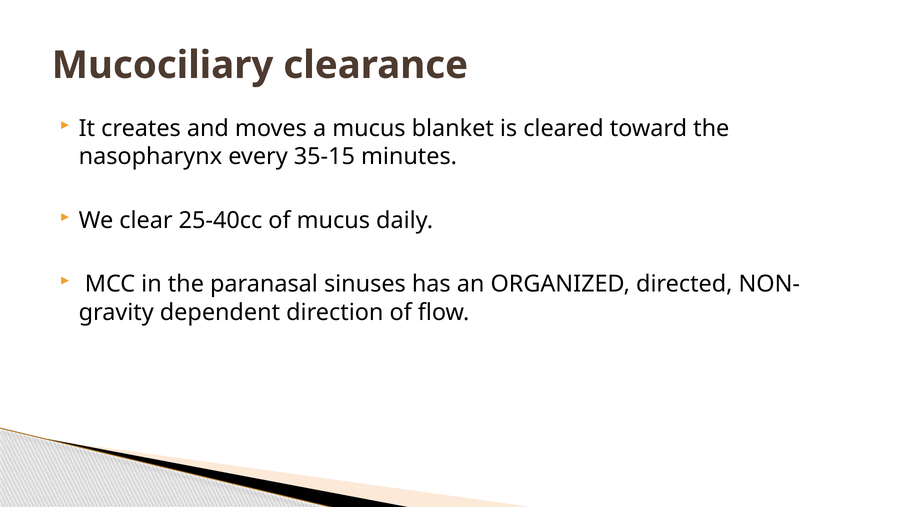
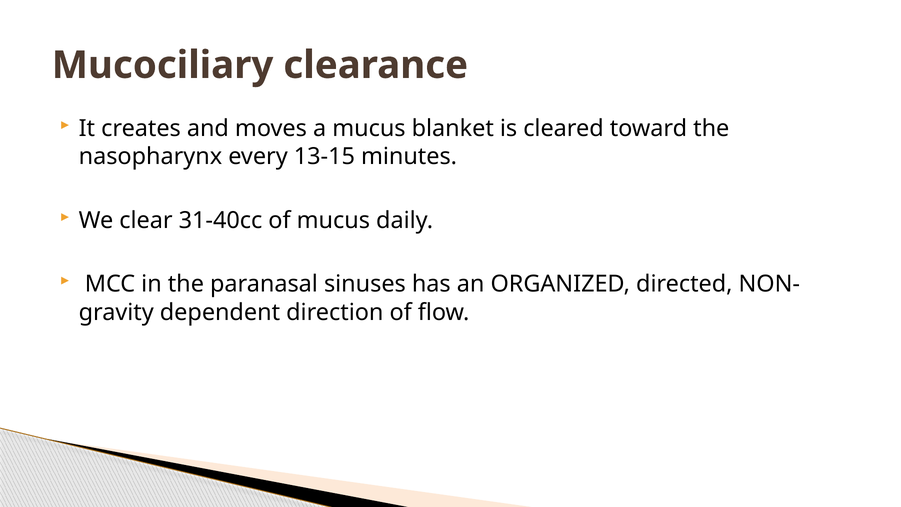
35-15: 35-15 -> 13-15 (324, 157)
25-40cc: 25-40cc -> 31-40cc (220, 220)
